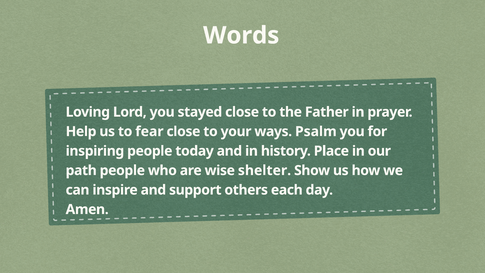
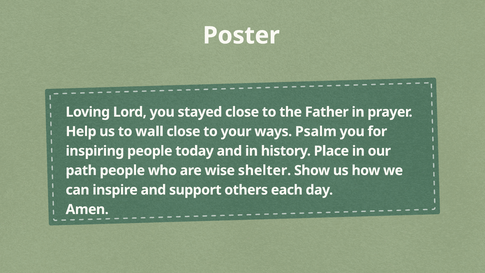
Words: Words -> Poster (241, 35)
fear: fear -> wall (149, 131)
